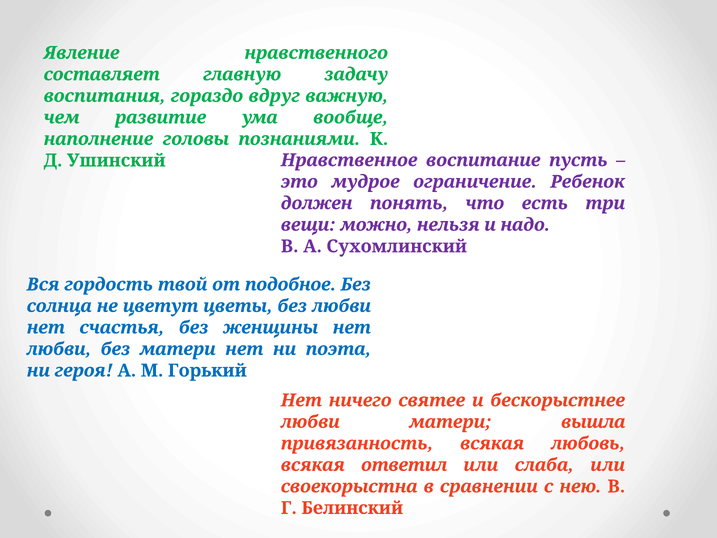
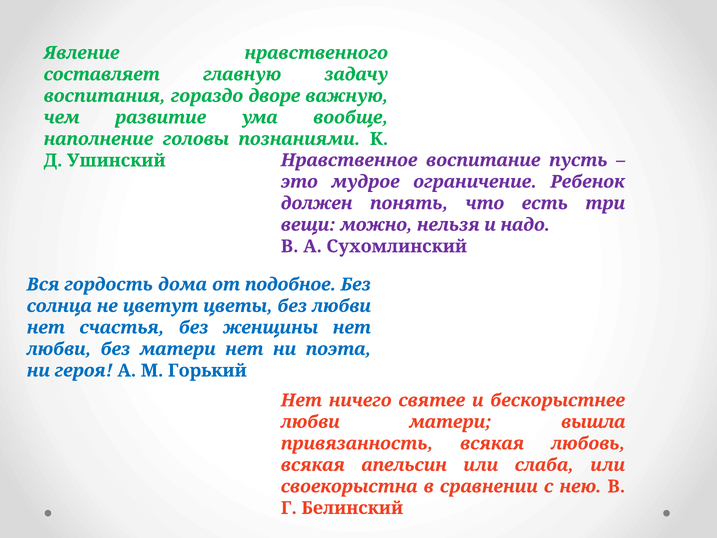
вдруг: вдруг -> дворе (274, 96)
твой: твой -> дома (183, 284)
ответил: ответил -> апельсин (404, 465)
